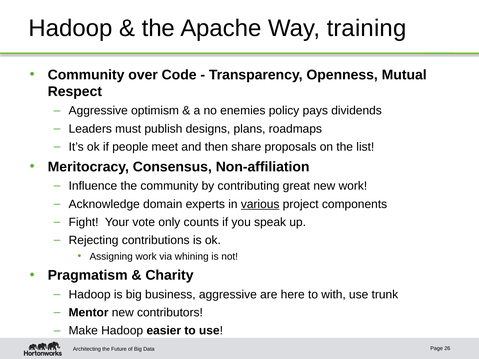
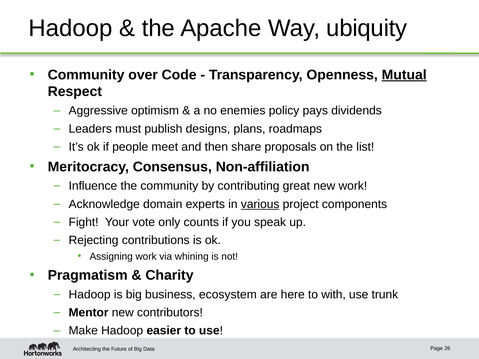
training: training -> ubiquity (367, 28)
Mutual underline: none -> present (404, 75)
business aggressive: aggressive -> ecosystem (228, 295)
